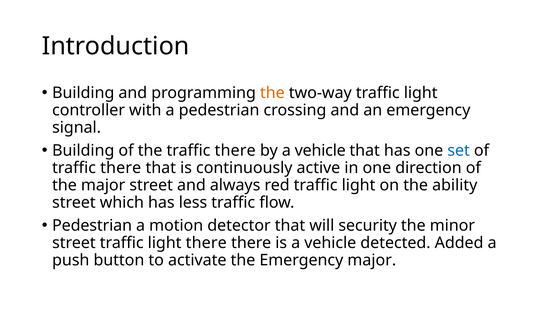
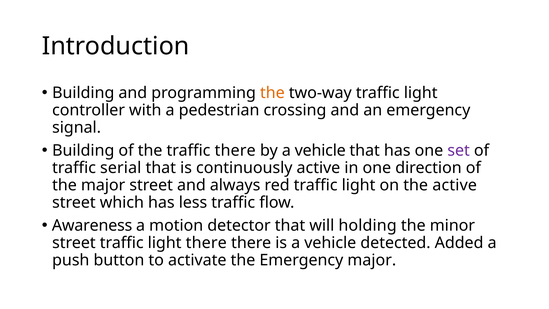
set colour: blue -> purple (459, 150)
there: there -> serial (121, 168)
the ability: ability -> active (455, 185)
Pedestrian: Pedestrian -> Awareness (92, 225)
security: security -> holding (368, 225)
